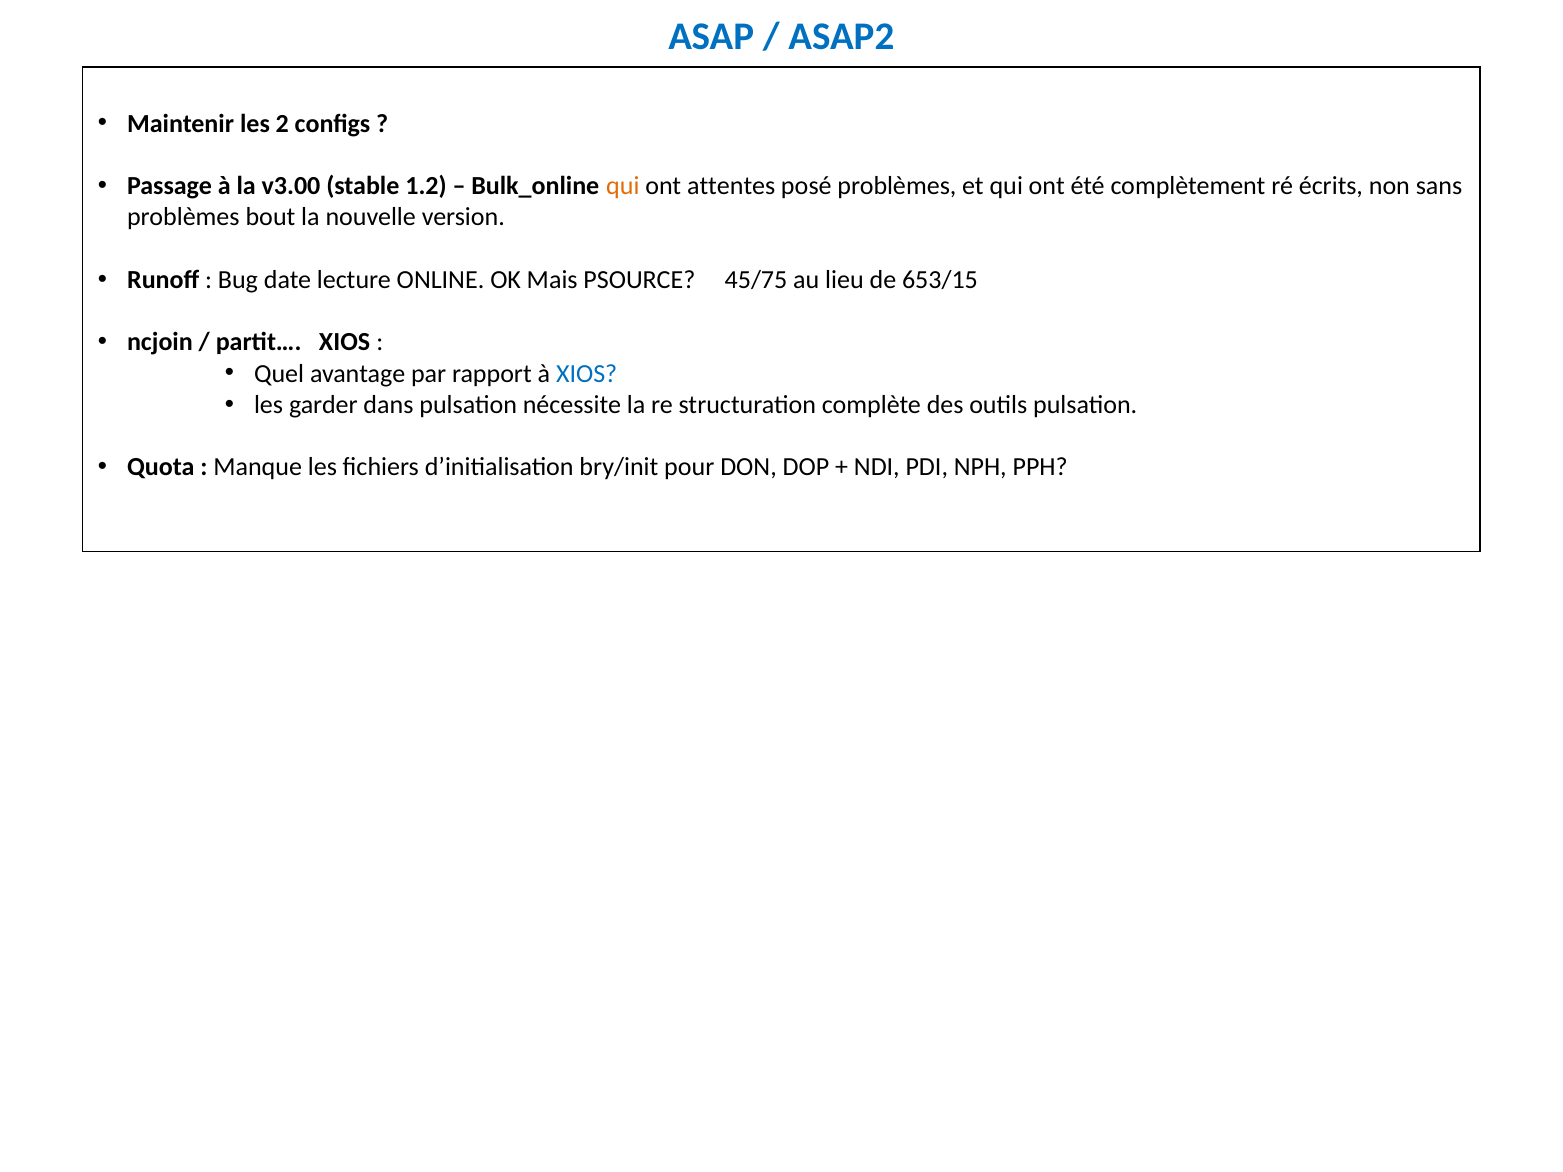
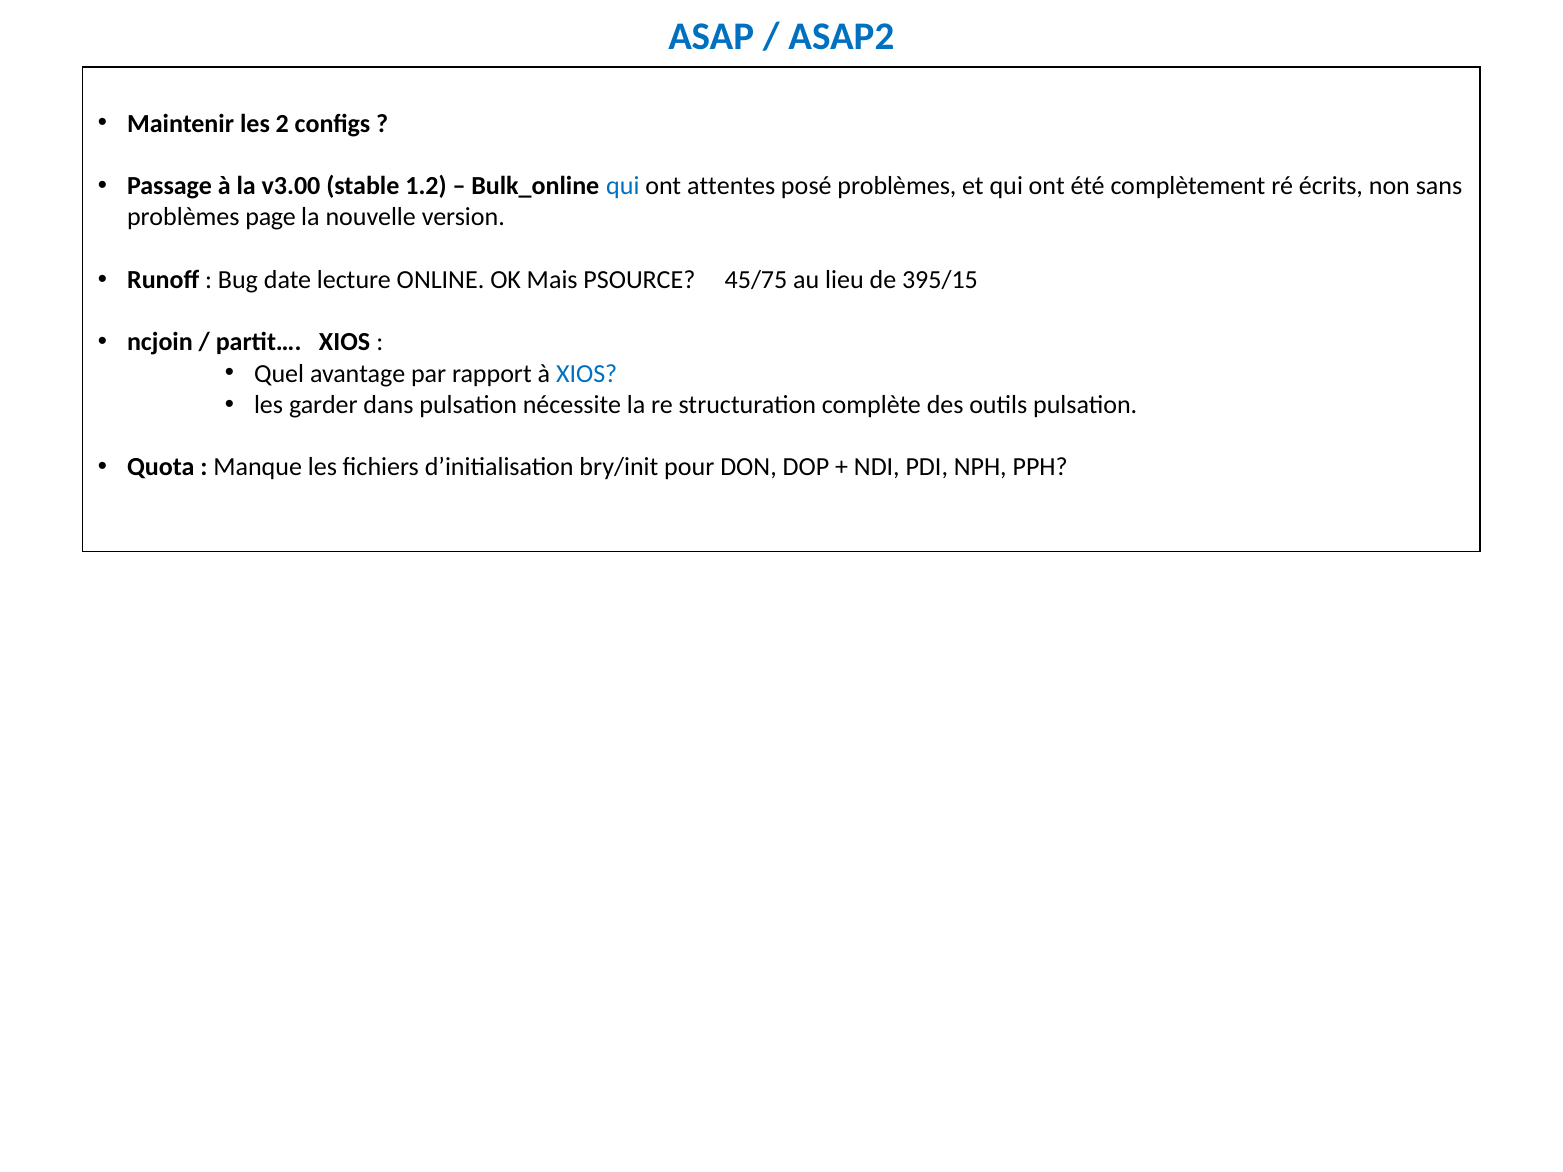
qui colour: orange -> blue (623, 186)
problèmes bout: bout -> page (271, 217)
653/15: 653/15 -> 395/15 (940, 280)
